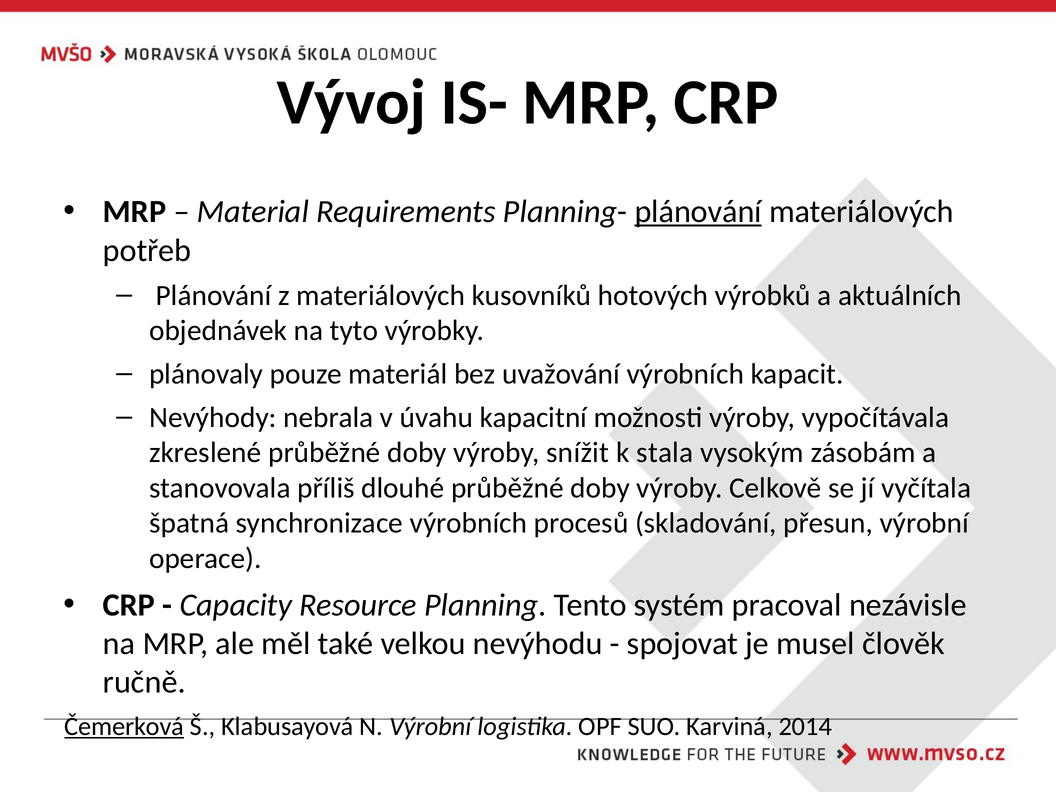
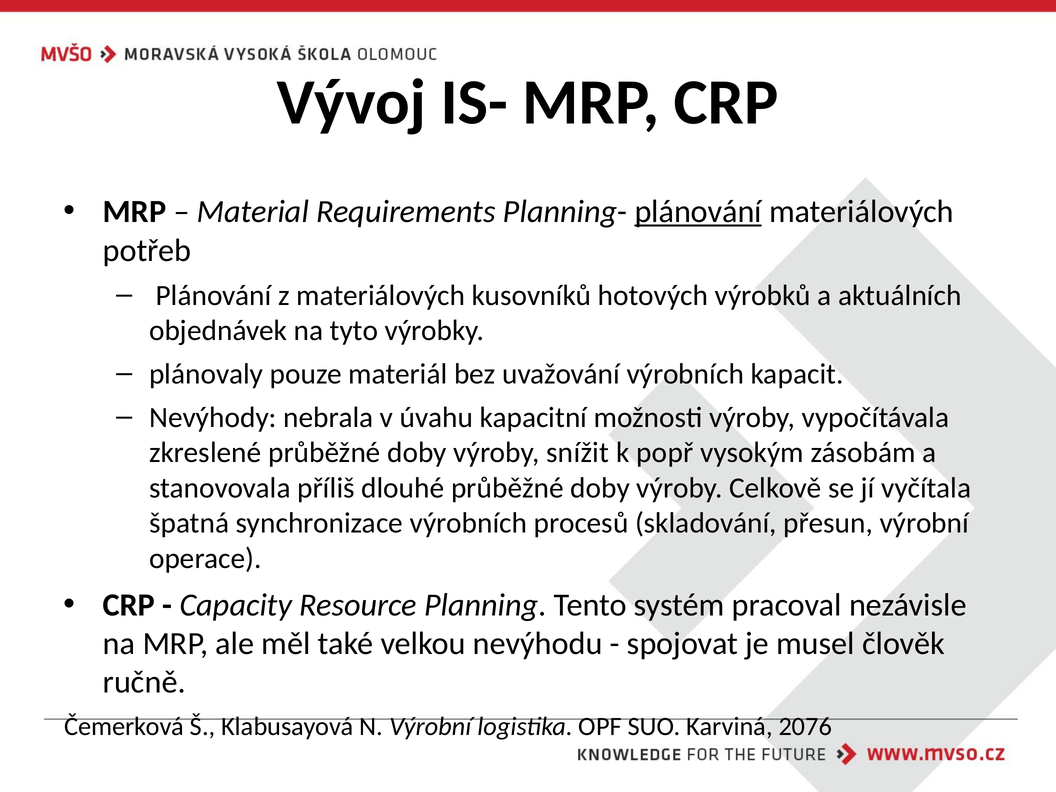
stala: stala -> popř (665, 453)
Čemerková underline: present -> none (124, 727)
2014: 2014 -> 2076 (805, 727)
